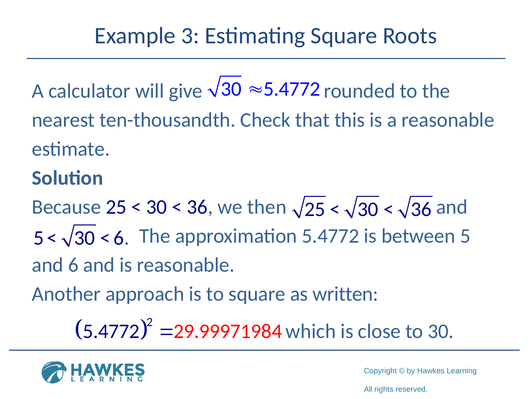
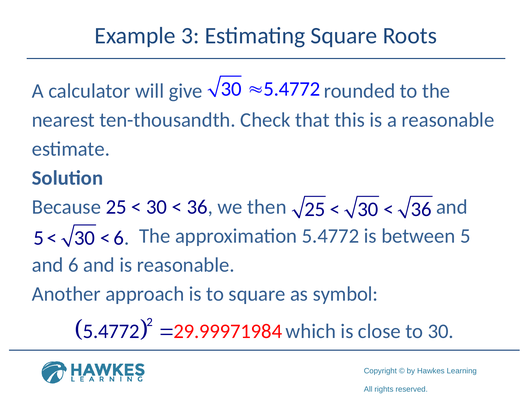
written: written -> symbol (345, 294)
